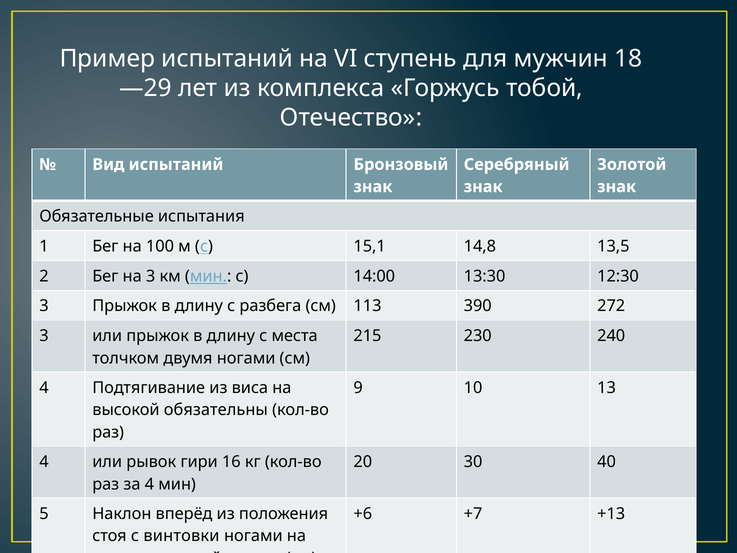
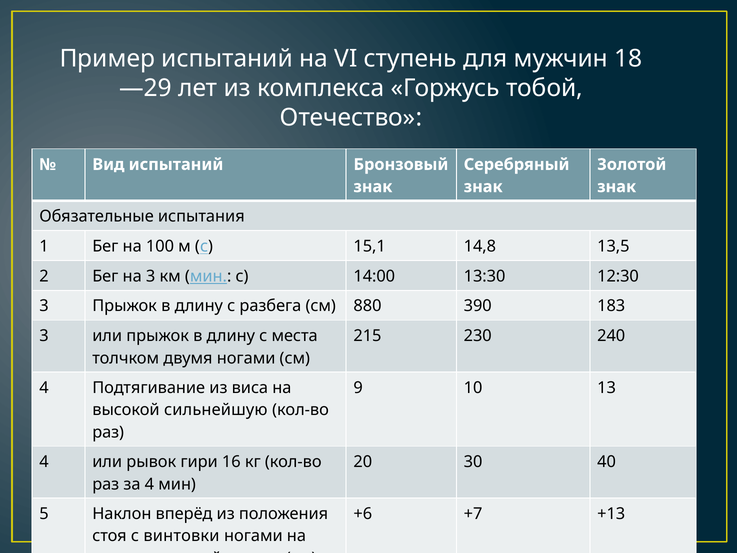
113: 113 -> 880 (367, 306)
272: 272 -> 183 (611, 306)
обязательны: обязательны -> сильнейшую (216, 410)
